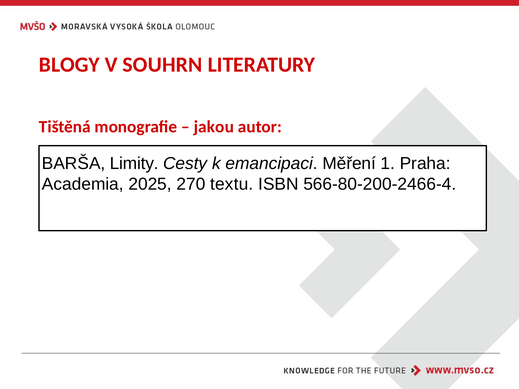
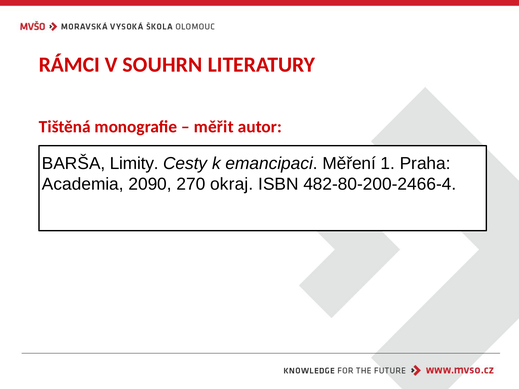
BLOGY: BLOGY -> RÁMCI (69, 65)
jakou: jakou -> měřit (214, 127)
2025: 2025 -> 2090 (150, 184)
textu: textu -> okraj (232, 184)
566-80-200-2466-4: 566-80-200-2466-4 -> 482-80-200-2466-4 (380, 184)
